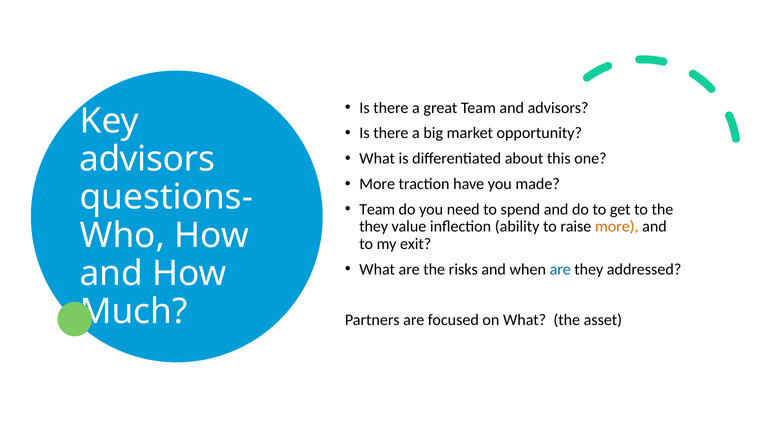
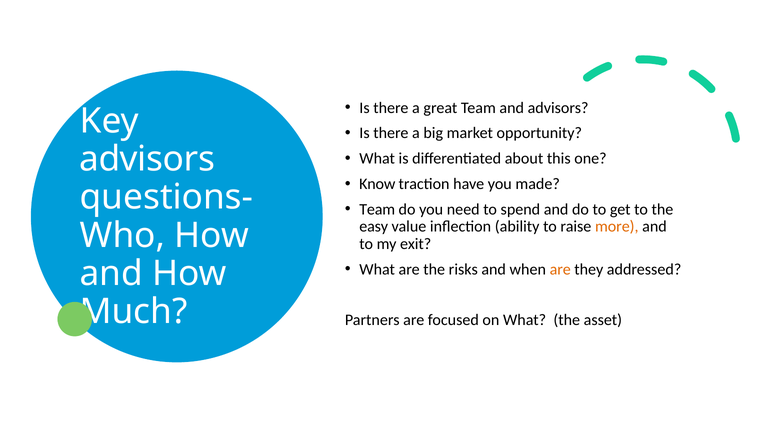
More: More -> Know (377, 184)
they: they -> easy (374, 227)
are colour: blue -> orange (560, 269)
